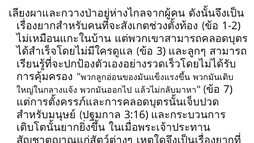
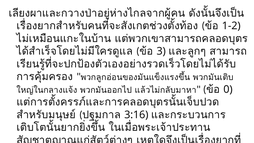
7: 7 -> 0 (228, 89)
